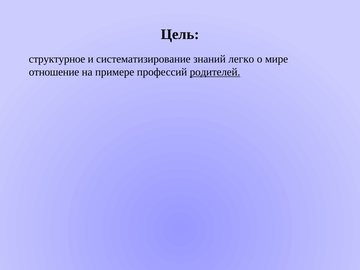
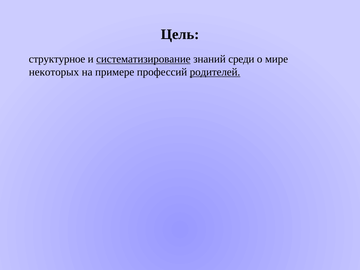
систематизирование underline: none -> present (143, 59)
легко: легко -> среди (241, 59)
отношение: отношение -> некоторых (54, 72)
